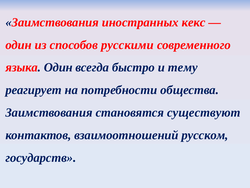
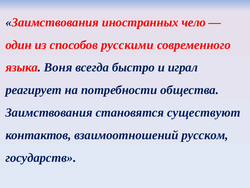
кекс: кекс -> чело (194, 22)
языка Один: Один -> Воня (58, 67)
тему: тему -> играл (183, 67)
